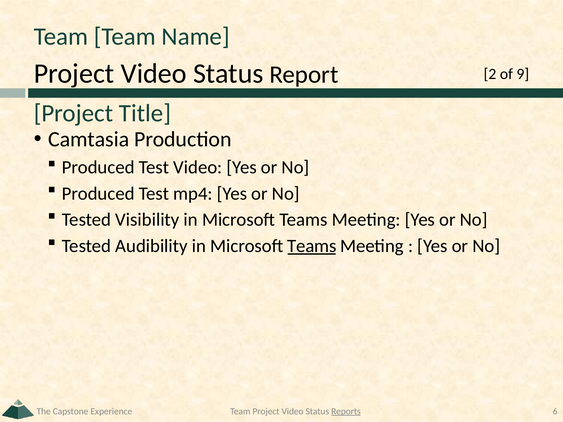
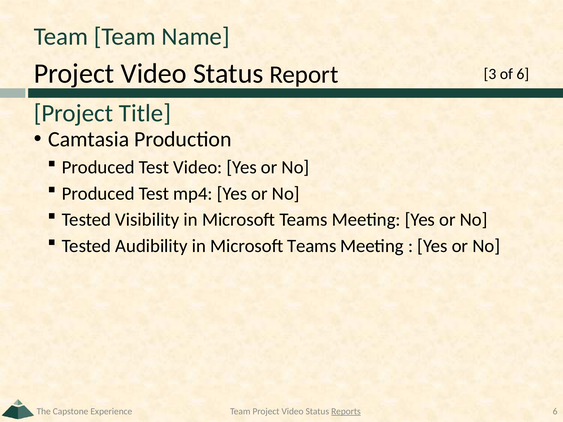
2: 2 -> 3 (490, 74)
of 9: 9 -> 6 (523, 74)
Teams underline: present -> none (312, 246)
